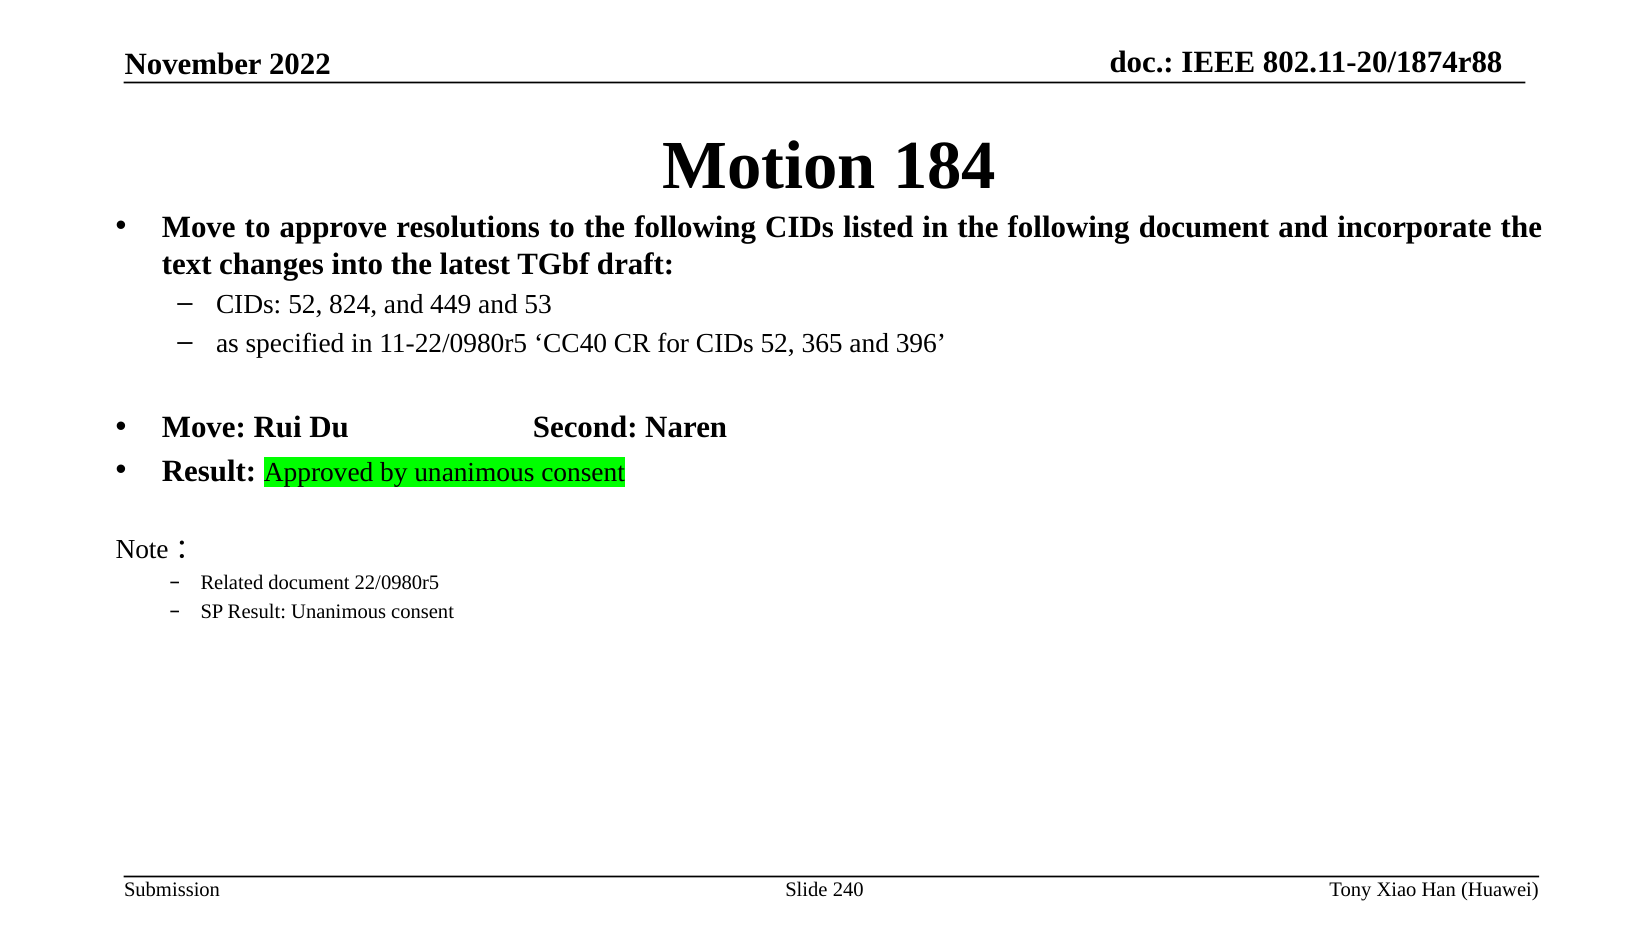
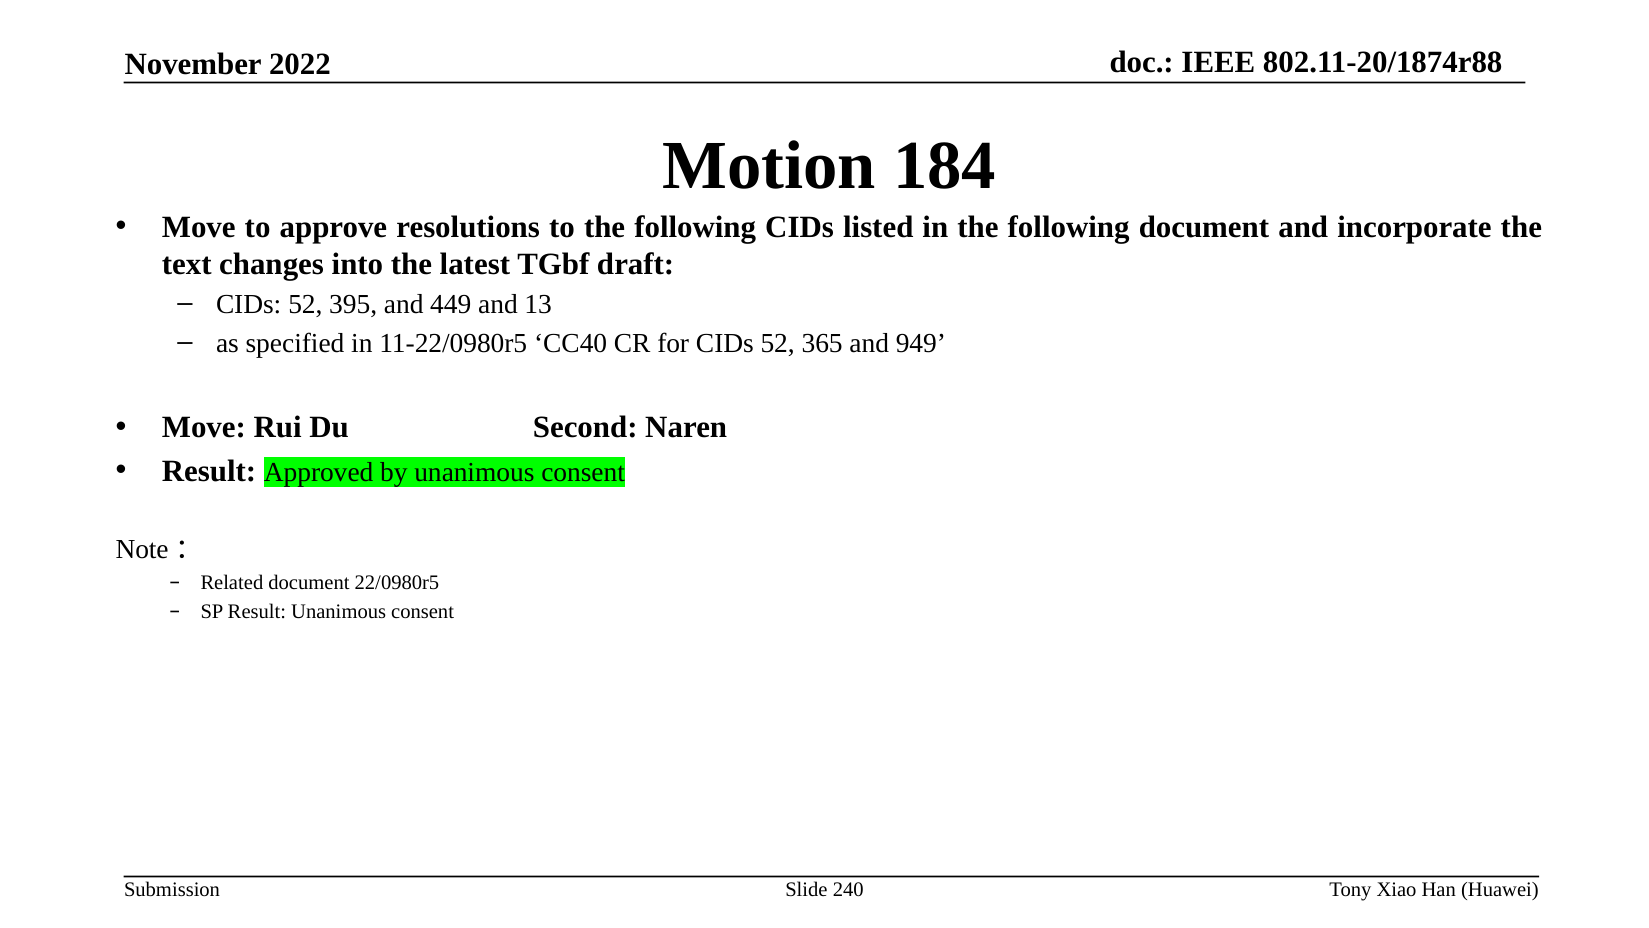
824: 824 -> 395 (353, 304)
53: 53 -> 13 (538, 304)
396: 396 -> 949 (921, 343)
